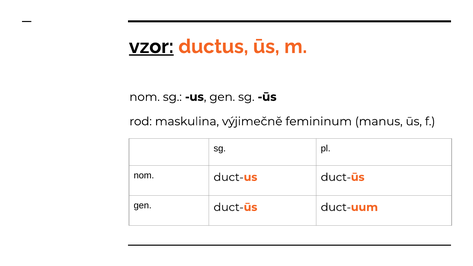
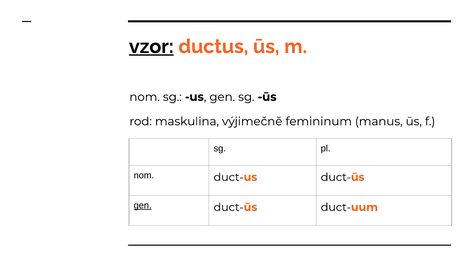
gen underline: none -> present (143, 206)
